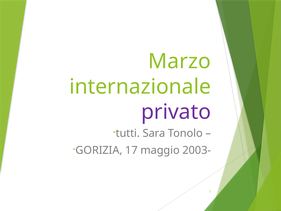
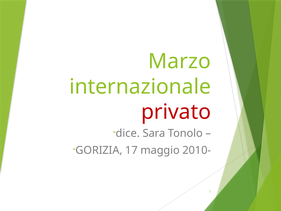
privato colour: purple -> red (176, 112)
tutti: tutti -> dice (128, 133)
2003-: 2003- -> 2010- (197, 150)
